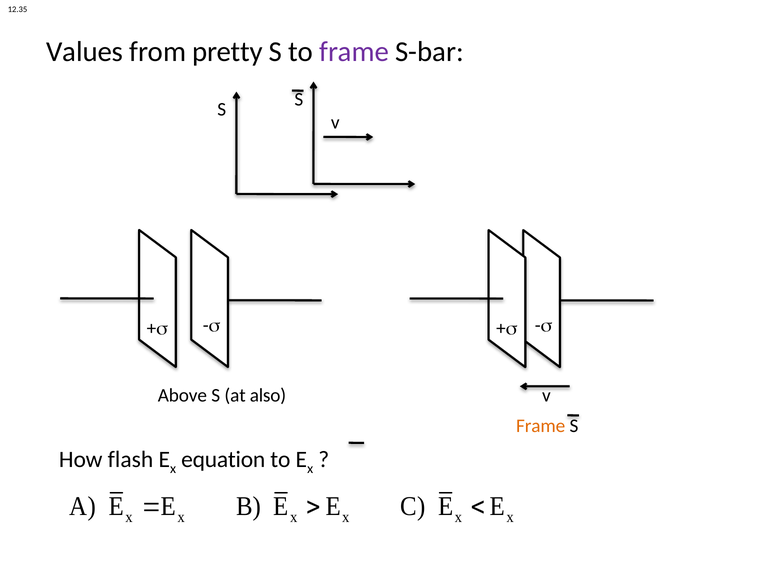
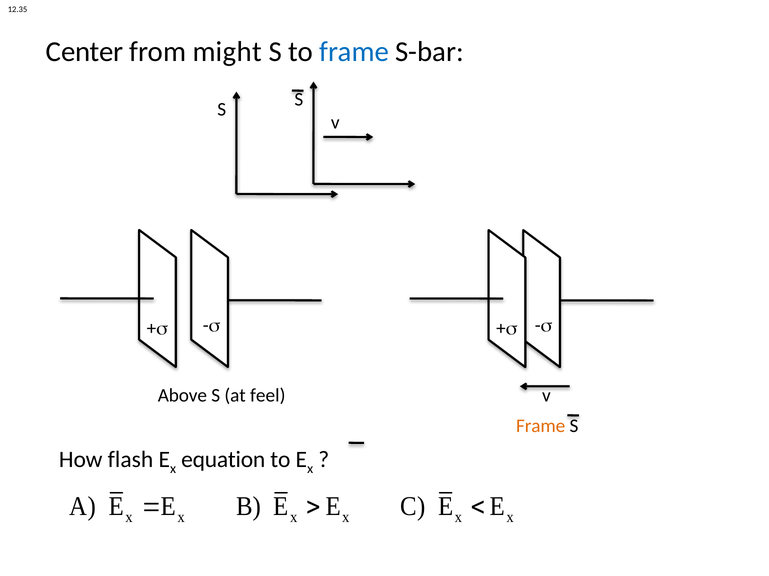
Values: Values -> Center (85, 52)
pretty: pretty -> might (227, 52)
frame colour: purple -> blue (354, 52)
also: also -> feel (268, 396)
